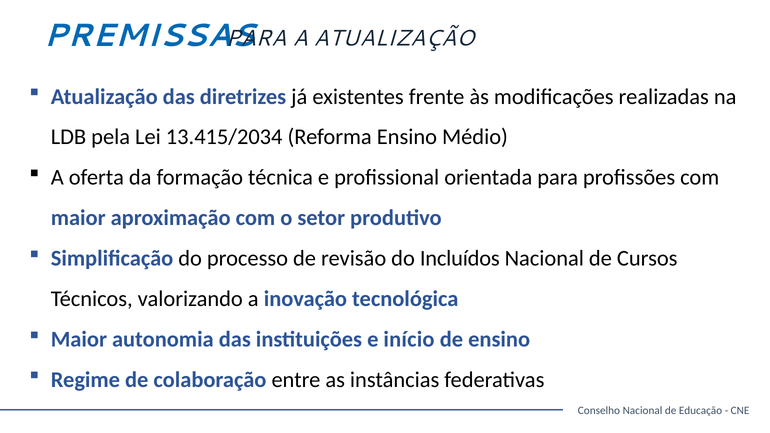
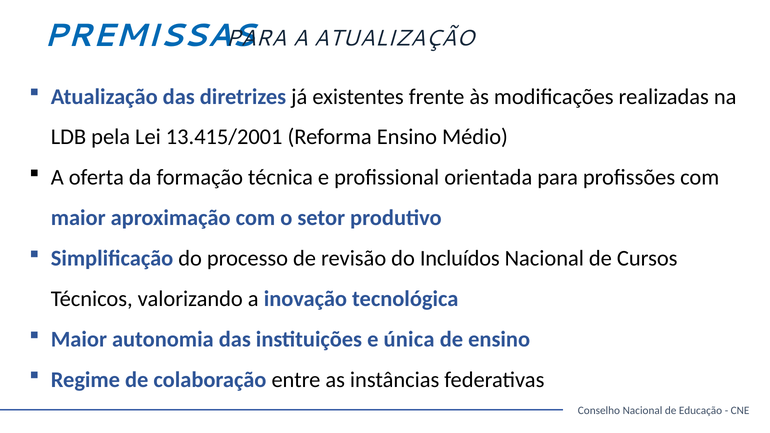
13.415/2034: 13.415/2034 -> 13.415/2001 (224, 137)
início: início -> única (409, 339)
